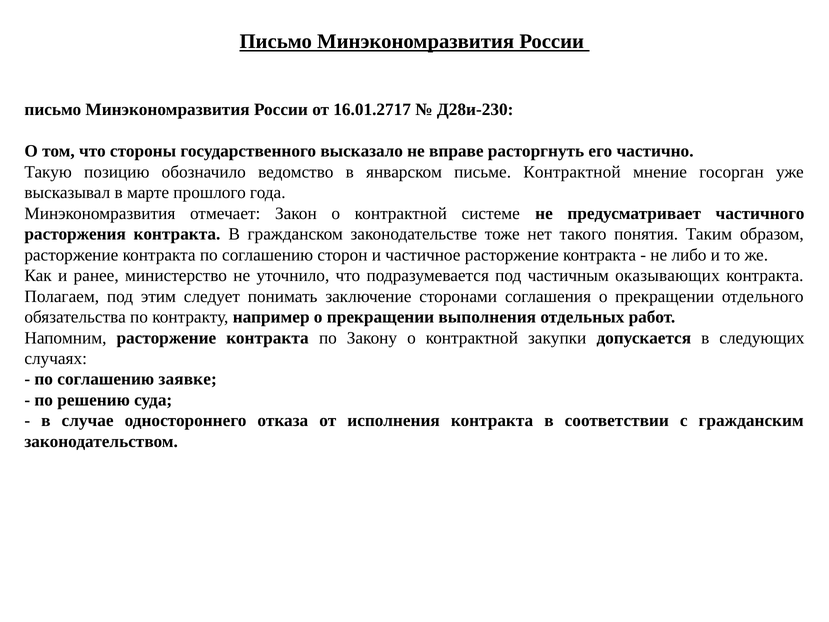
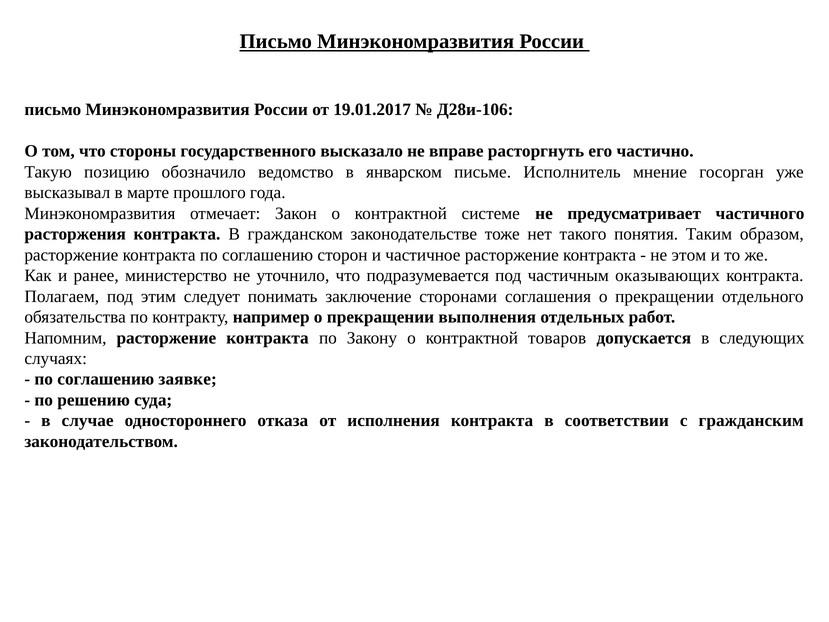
16.01.2717: 16.01.2717 -> 19.01.2017 (372, 110)
Д28и-230: Д28и-230 -> Д28и-106 (475, 110)
письме Контрактной: Контрактной -> Исполнитель (572, 172)
либо: либо -> этом (689, 255)
закупки: закупки -> товаров (557, 338)
